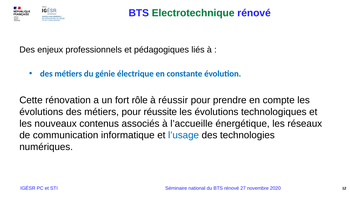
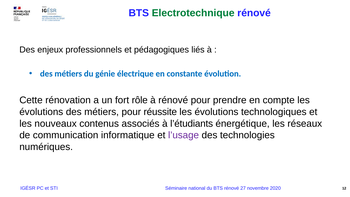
à réussir: réussir -> rénové (173, 100)
l’accueille: l’accueille -> l’étudiants (192, 124)
l’usage colour: blue -> purple (184, 135)
